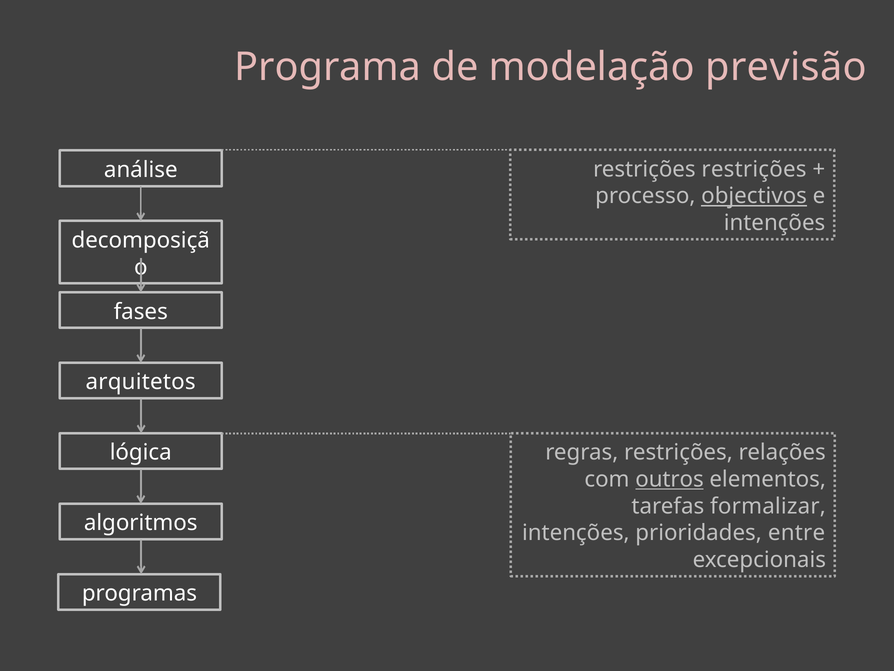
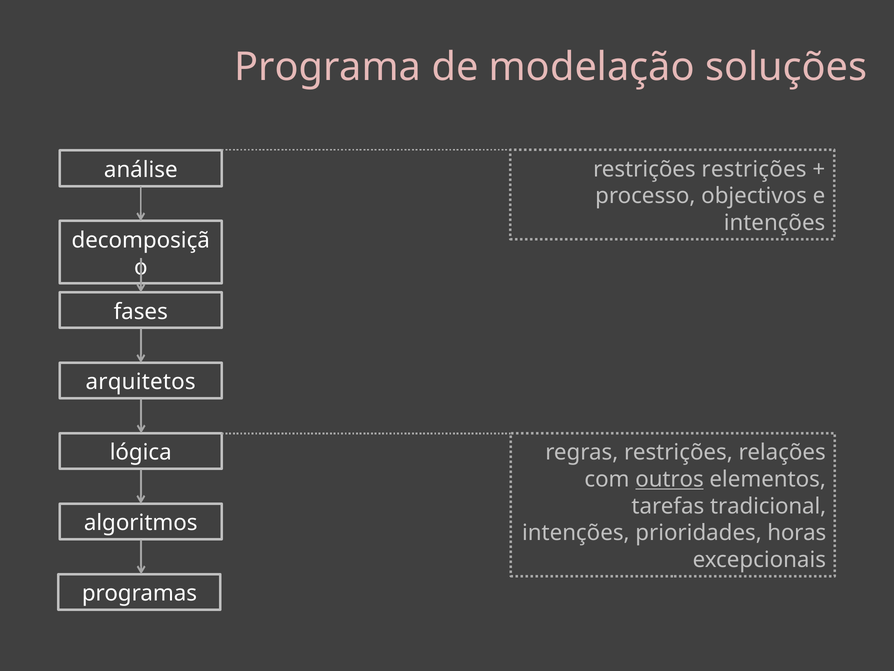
previsão: previsão -> soluções (786, 67)
objectivos underline: present -> none (754, 196)
formalizar: formalizar -> tradicional (768, 506)
entre: entre -> horas (797, 533)
